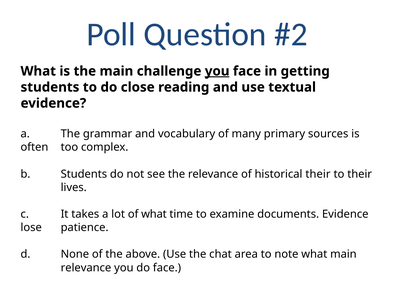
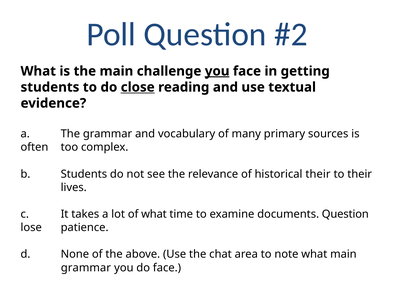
close underline: none -> present (138, 87)
documents Evidence: Evidence -> Question (345, 214)
relevance: relevance -> grammar (86, 267)
